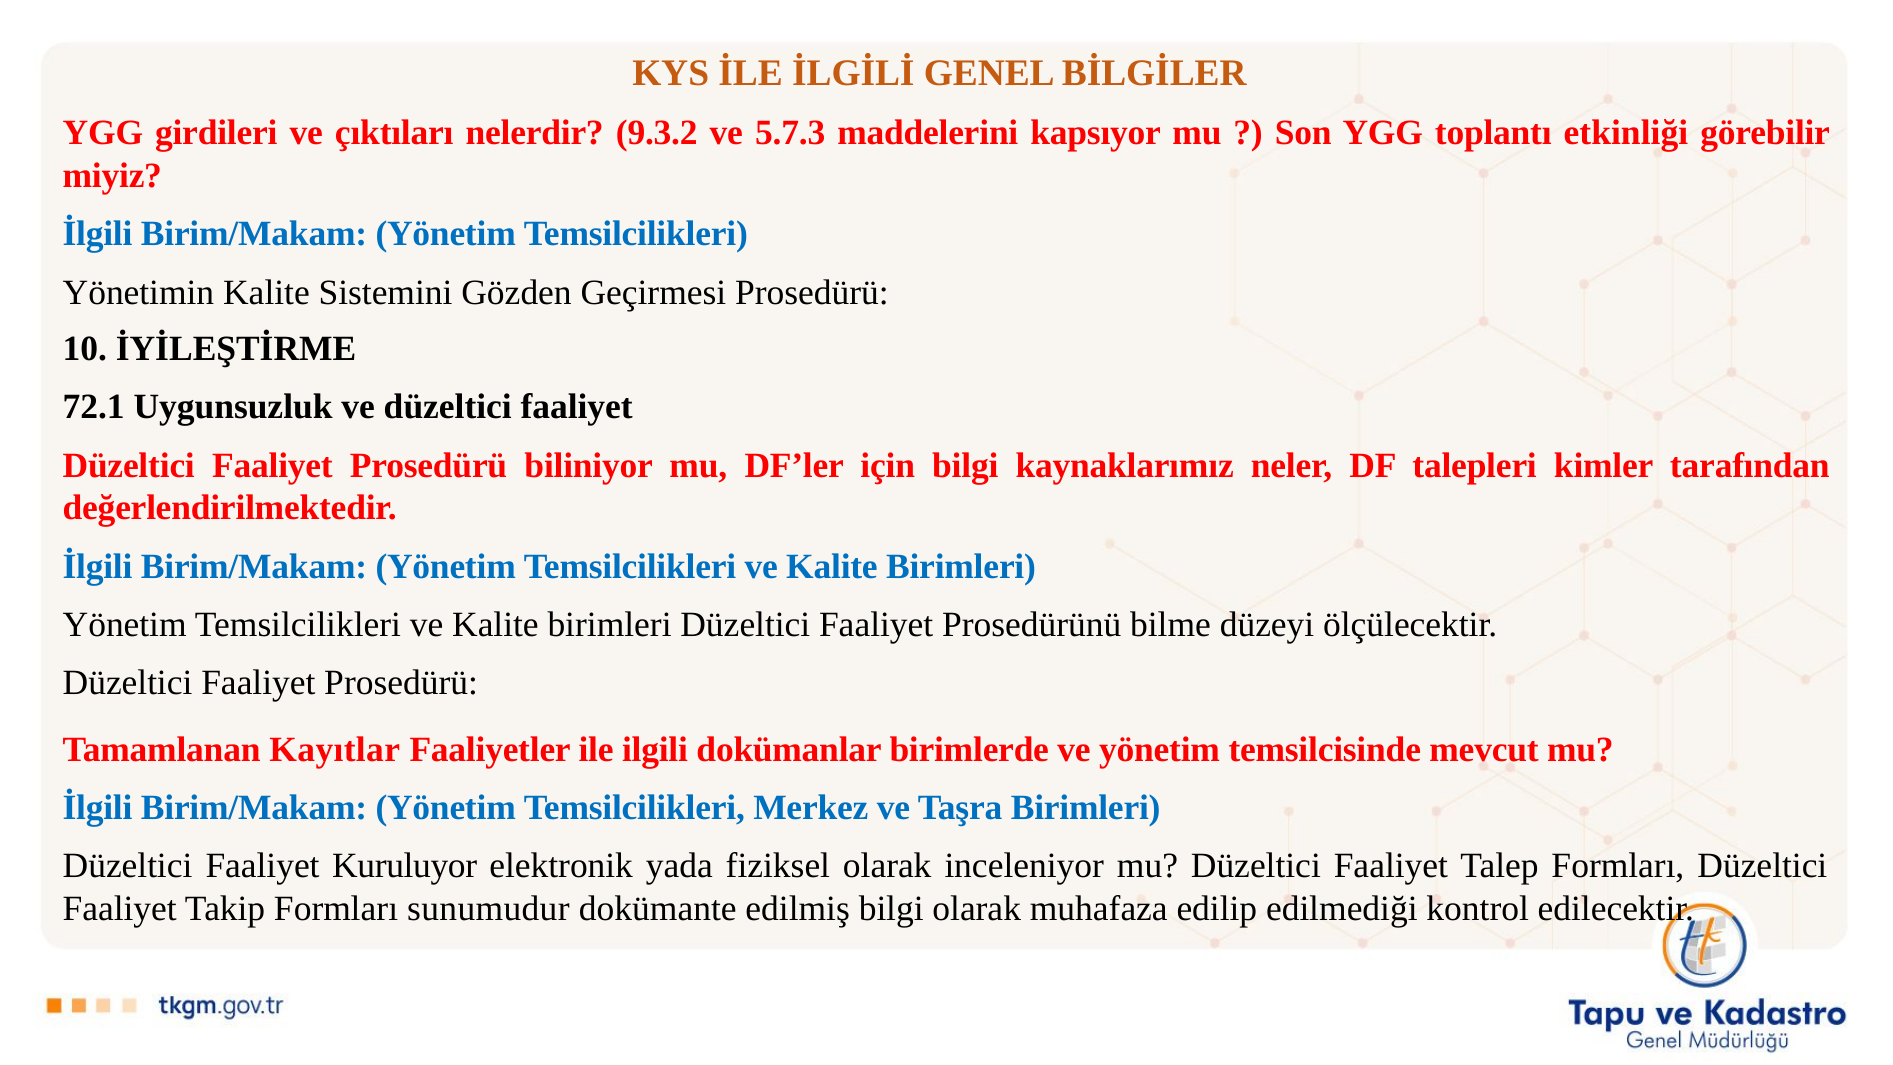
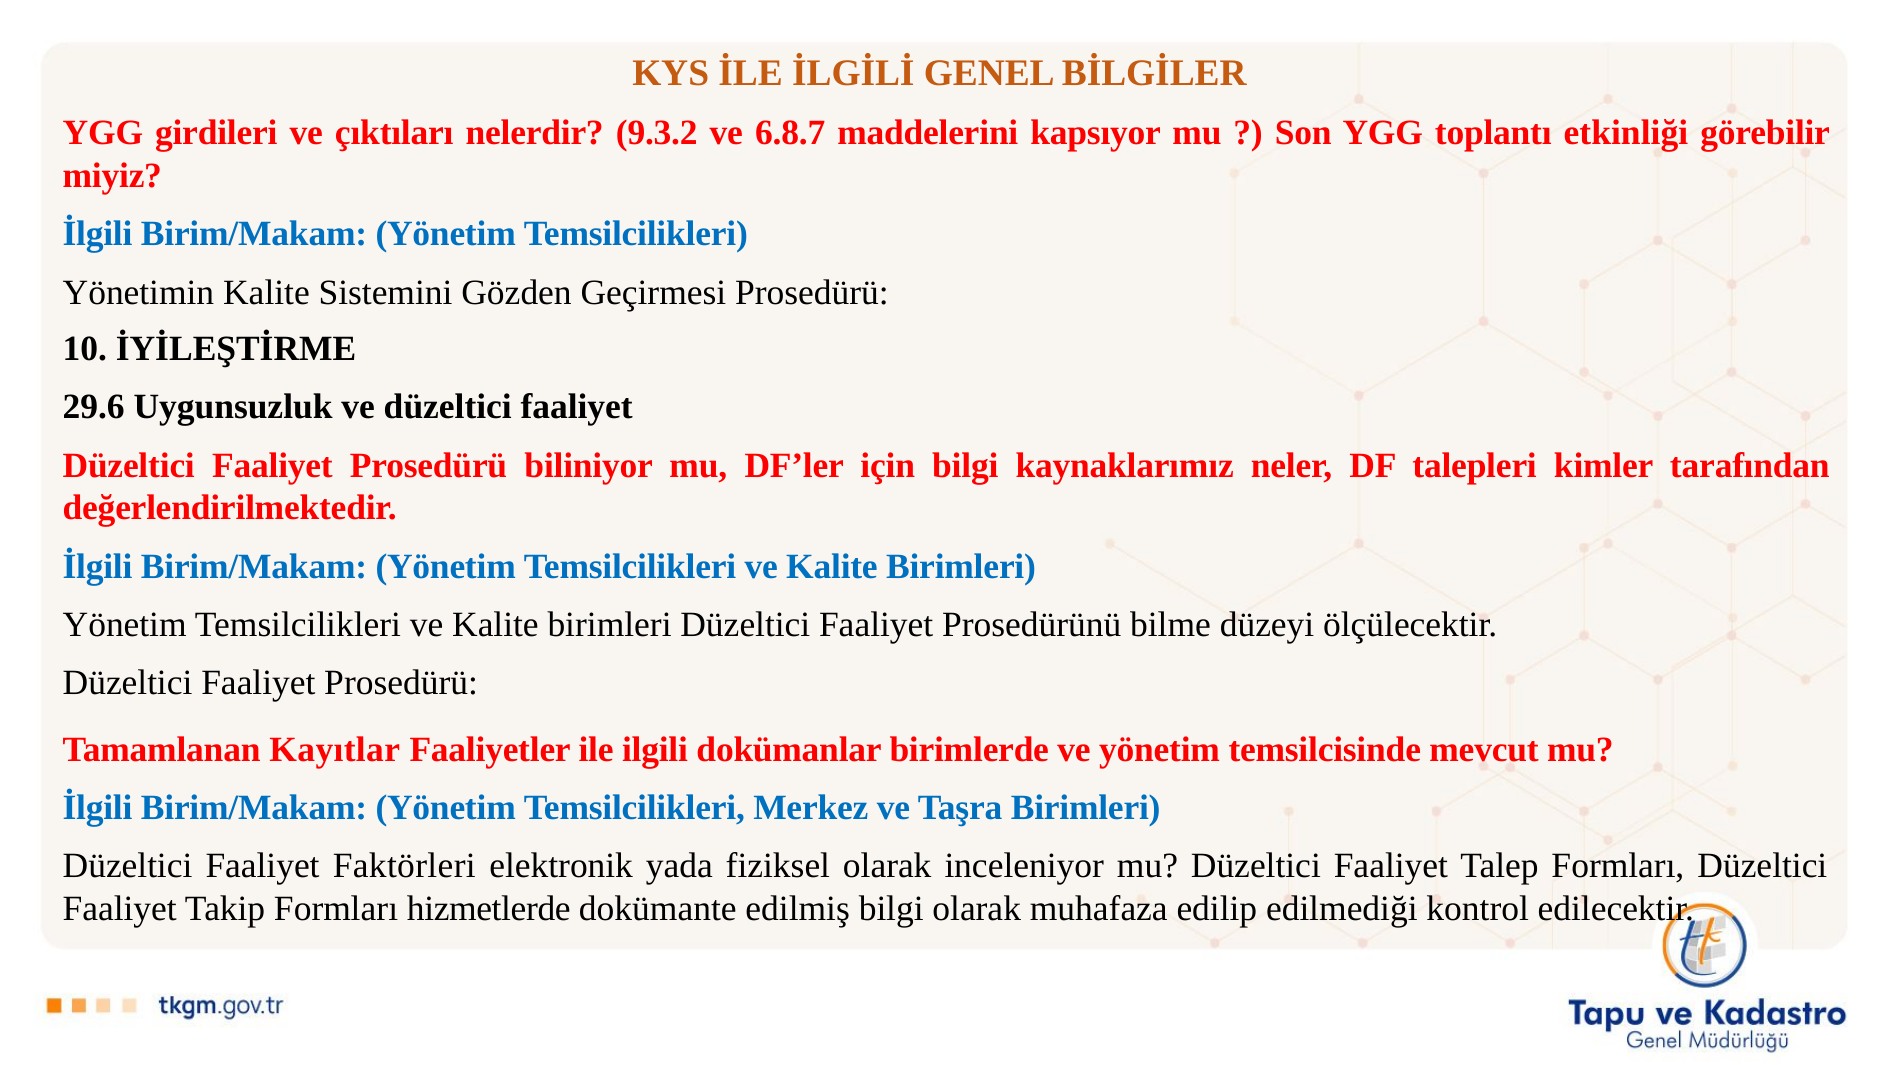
5.7.3: 5.7.3 -> 6.8.7 (790, 133)
72.1: 72.1 -> 29.6 (94, 407)
Kuruluyor: Kuruluyor -> Faktörleri (404, 866)
sunumudur: sunumudur -> hizmetlerde (489, 909)
